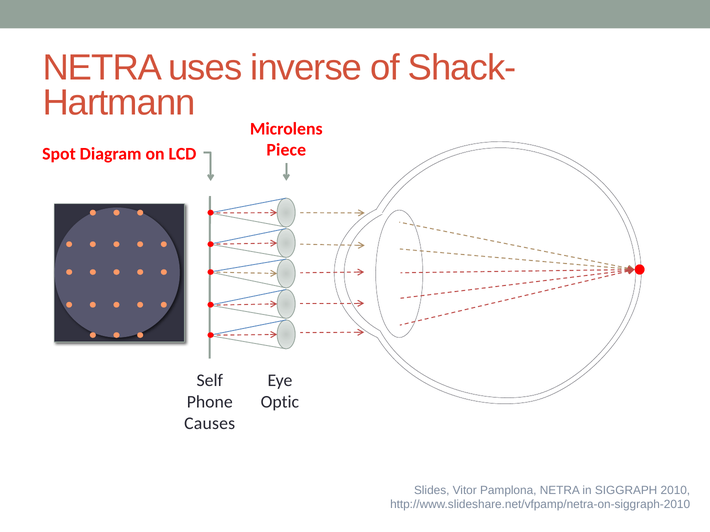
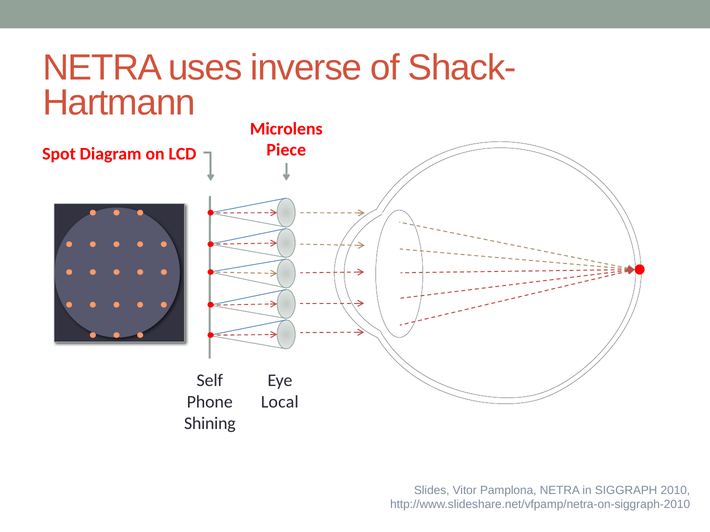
Optic: Optic -> Local (280, 402)
Causes: Causes -> Shining (210, 424)
